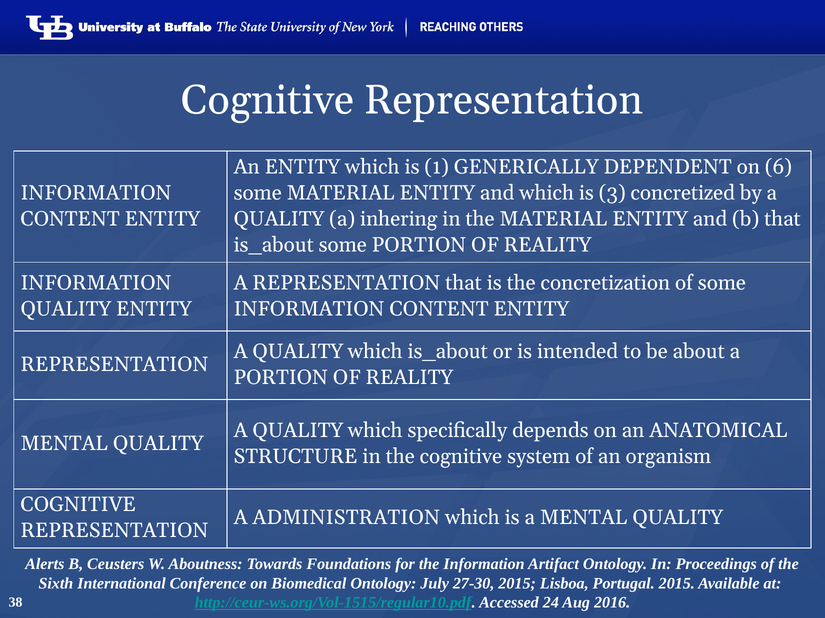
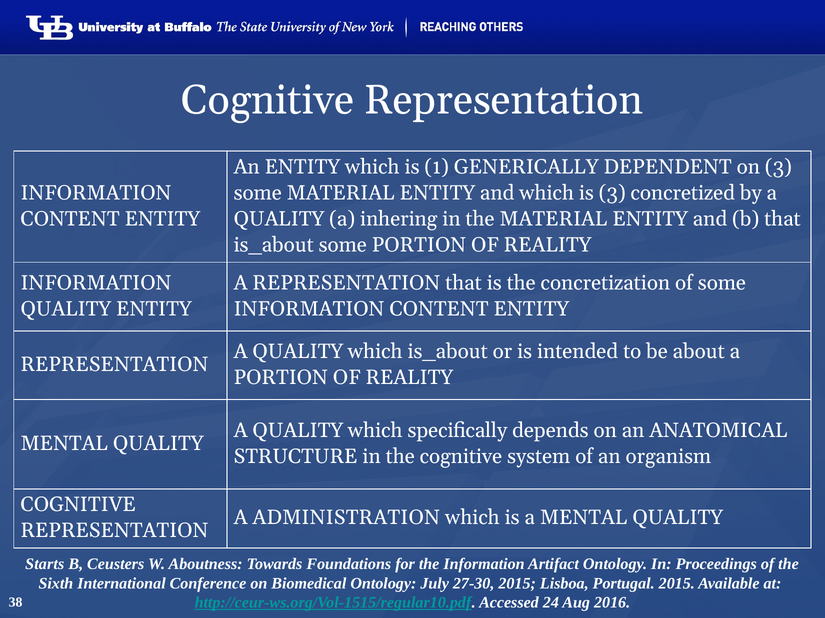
on 6: 6 -> 3 (778, 167)
Alerts: Alerts -> Starts (45, 565)
